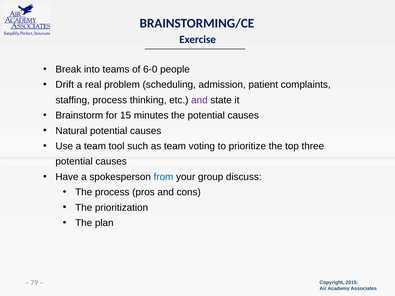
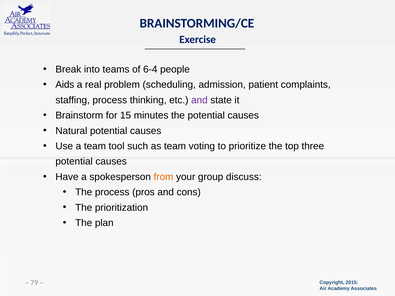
6-0: 6-0 -> 6-4 (150, 69)
Drift: Drift -> Aids (65, 85)
from colour: blue -> orange (163, 177)
